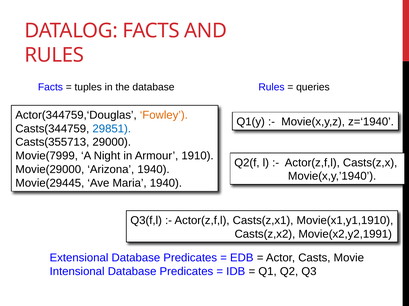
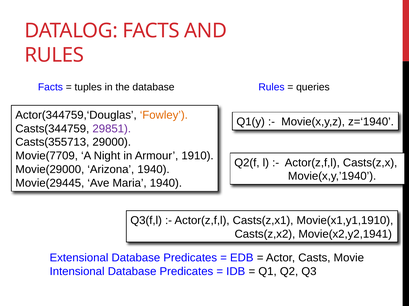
29851 colour: blue -> purple (112, 129)
Movie(7999: Movie(7999 -> Movie(7709 (47, 156)
Movie(x2,y2,1991: Movie(x2,y2,1991 -> Movie(x2,y2,1941 (345, 235)
